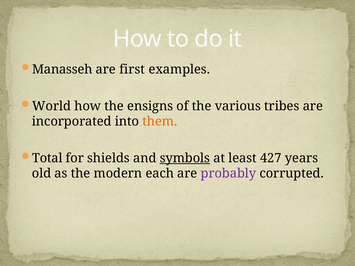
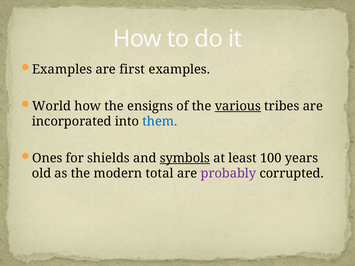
Manasseh: Manasseh -> Examples (62, 69)
various underline: none -> present (238, 106)
them colour: orange -> blue (160, 122)
Total: Total -> Ones (47, 158)
427: 427 -> 100 (271, 158)
each: each -> total (160, 174)
